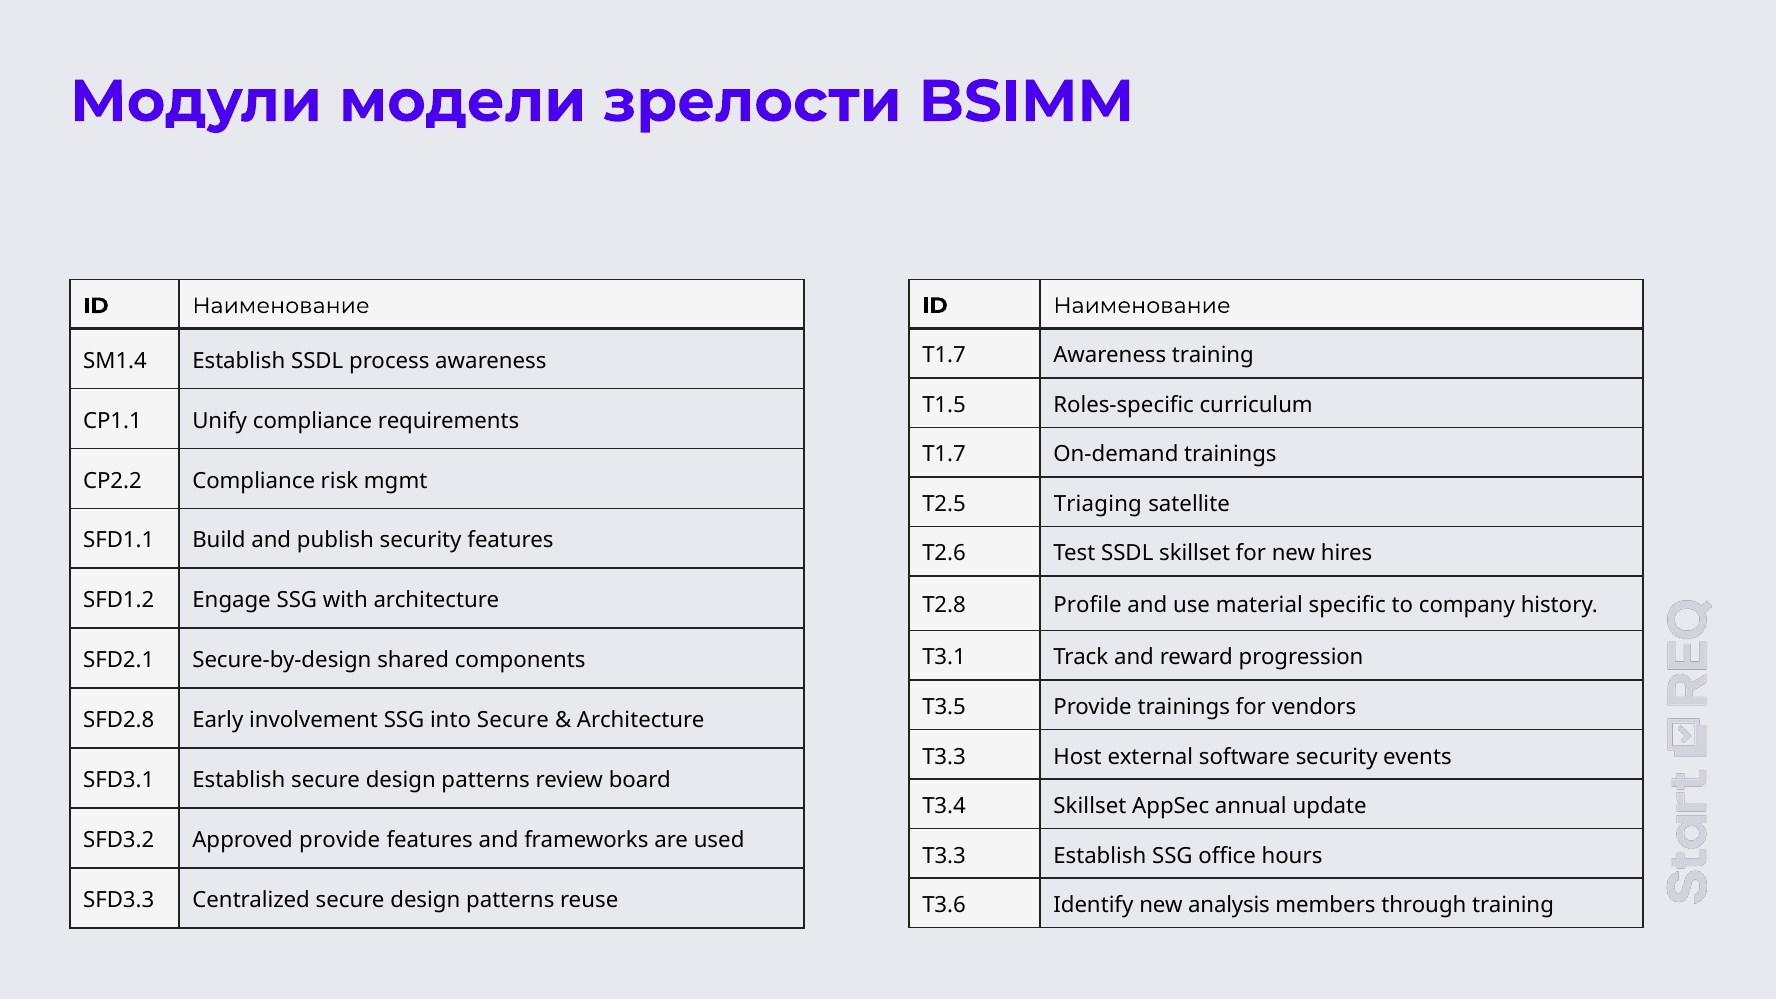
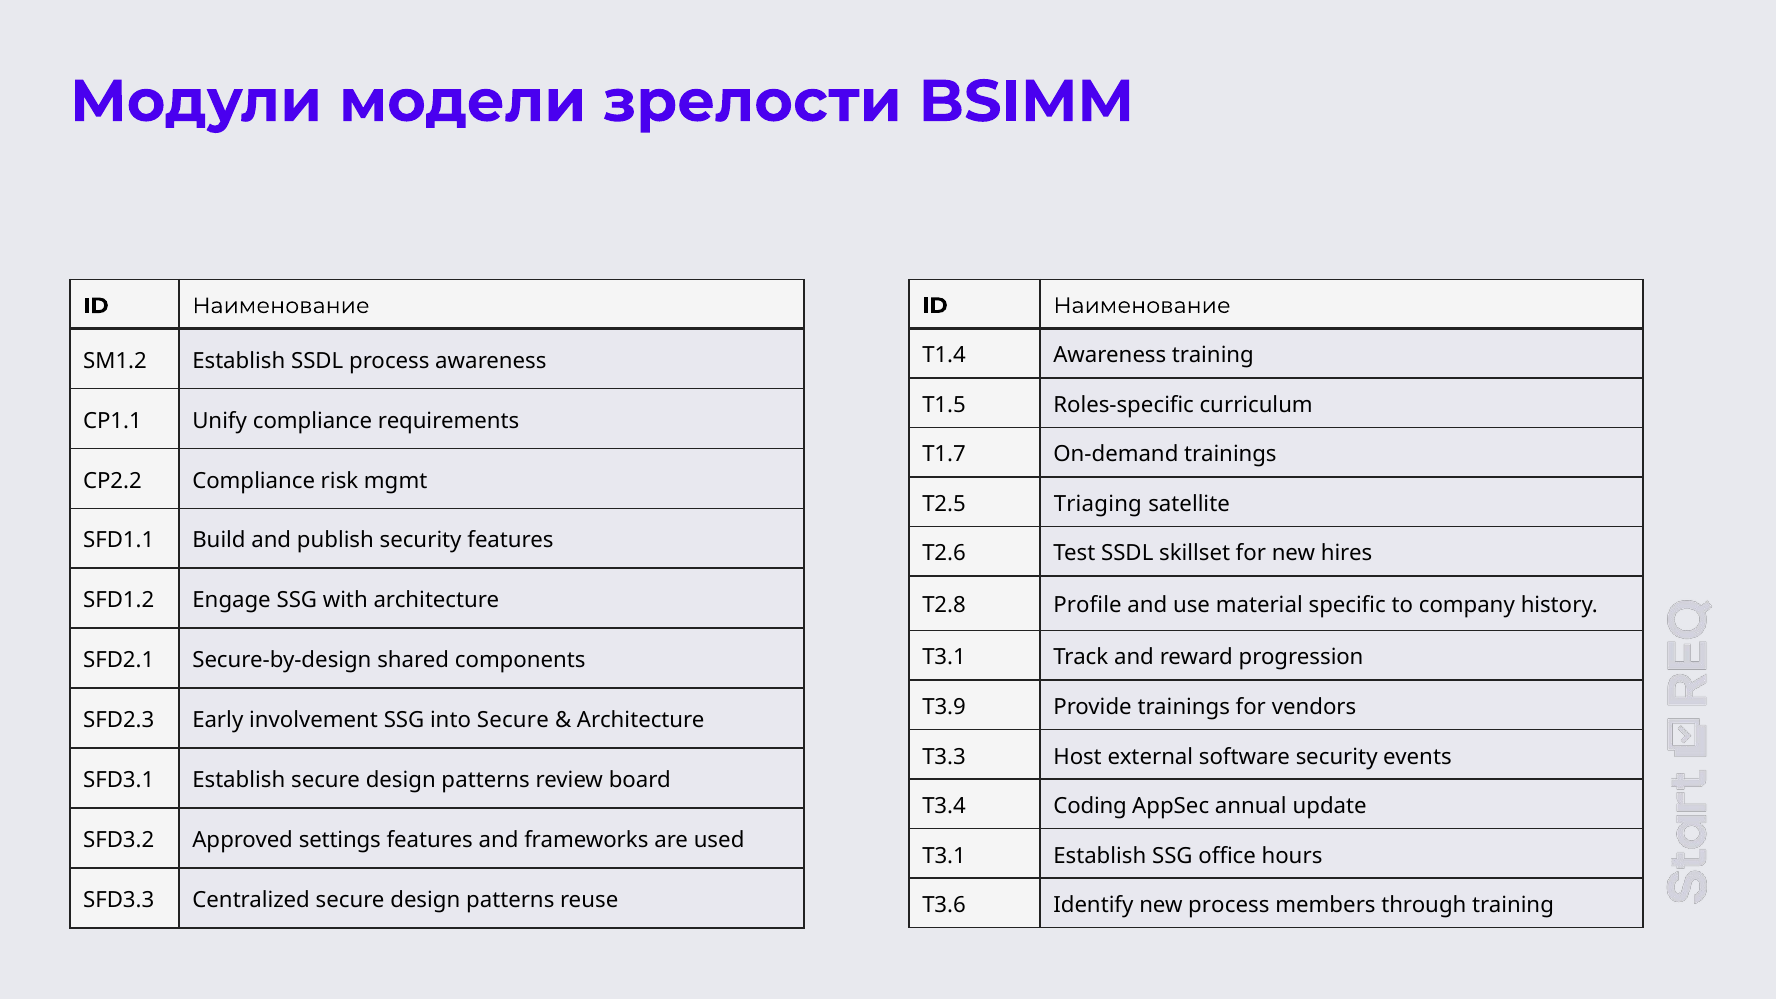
T1.7: T1.7 -> T1.4 (944, 355)
SM1.4: SM1.4 -> SM1.2 (115, 361)
T3.5: T3.5 -> T3.9 (944, 707)
SFD2.8: SFD2.8 -> SFD2.3 (119, 720)
T3.4 Skillset: Skillset -> Coding (1090, 806)
Approved provide: provide -> settings (340, 840)
T3.3: T3.3 -> T3.1 (944, 856)
new analysis: analysis -> process (1229, 905)
